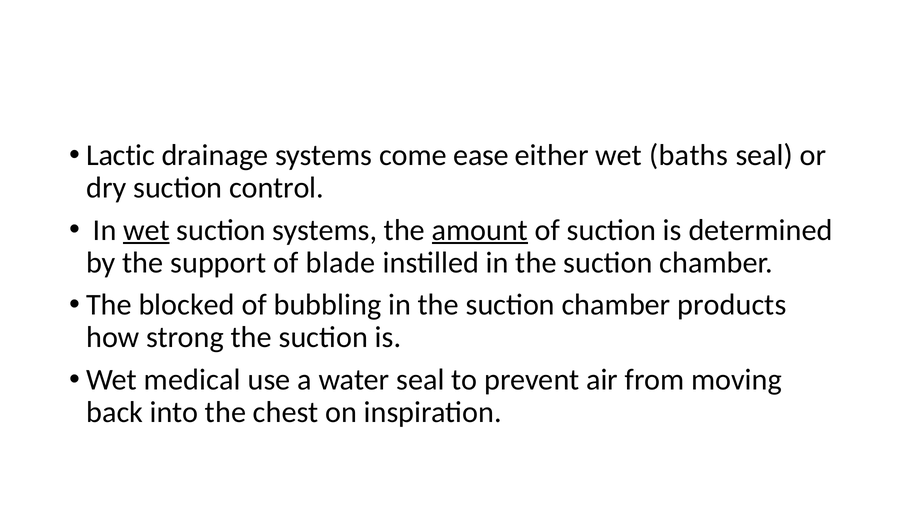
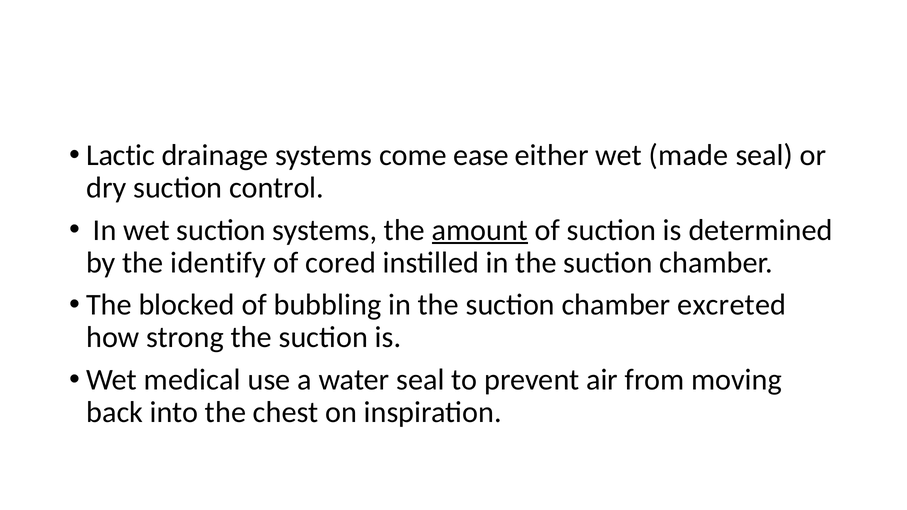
baths: baths -> made (689, 155)
wet underline: present -> none (146, 230)
support: support -> identify (218, 263)
blade: blade -> cored (341, 263)
products: products -> excreted (732, 305)
